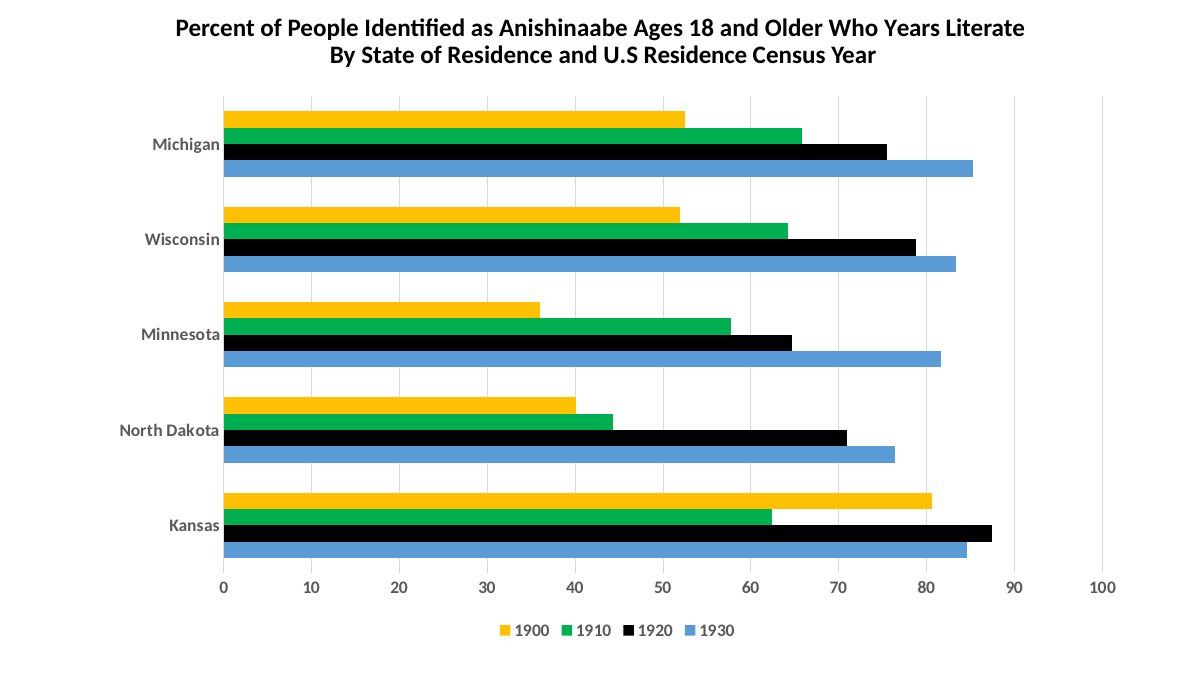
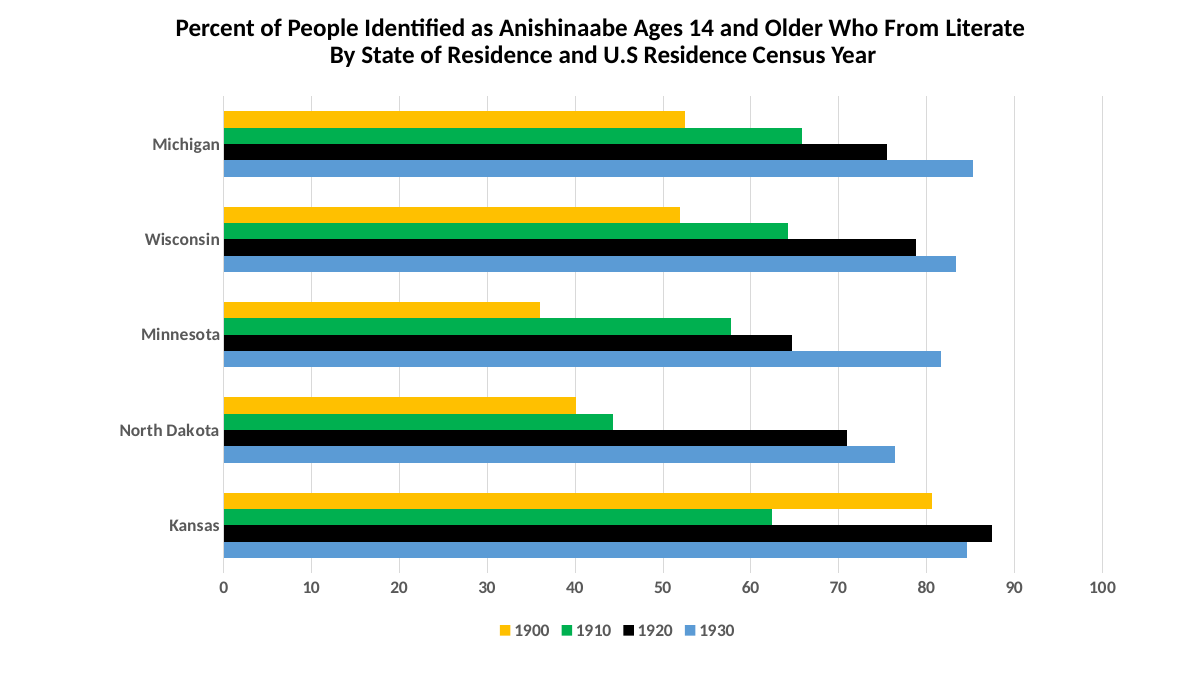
18: 18 -> 14 (701, 29)
Years: Years -> From (912, 29)
